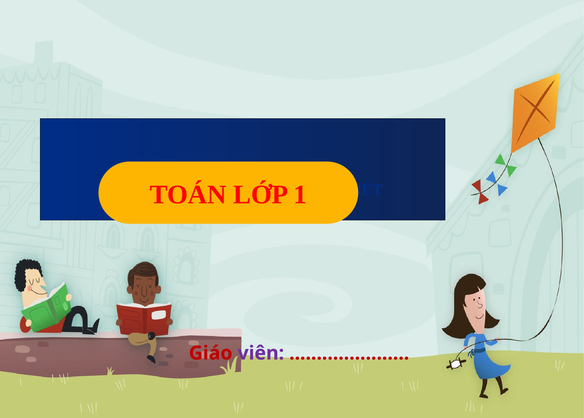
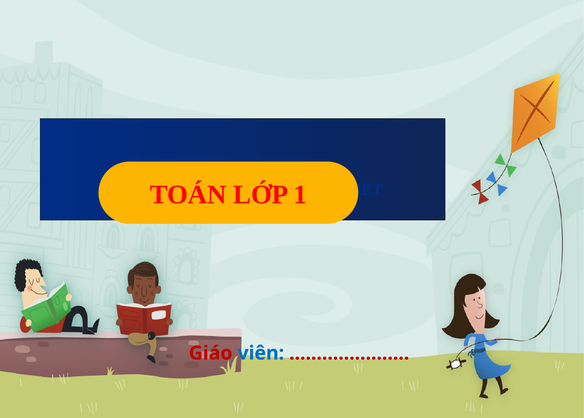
viên colour: purple -> blue (261, 353)
